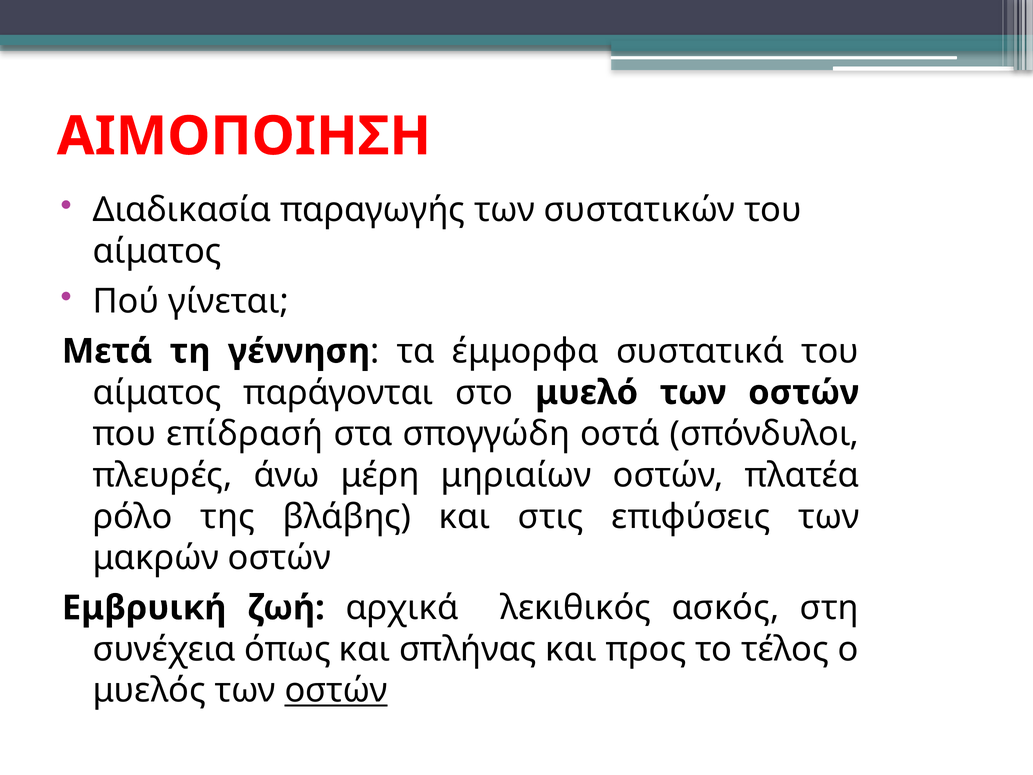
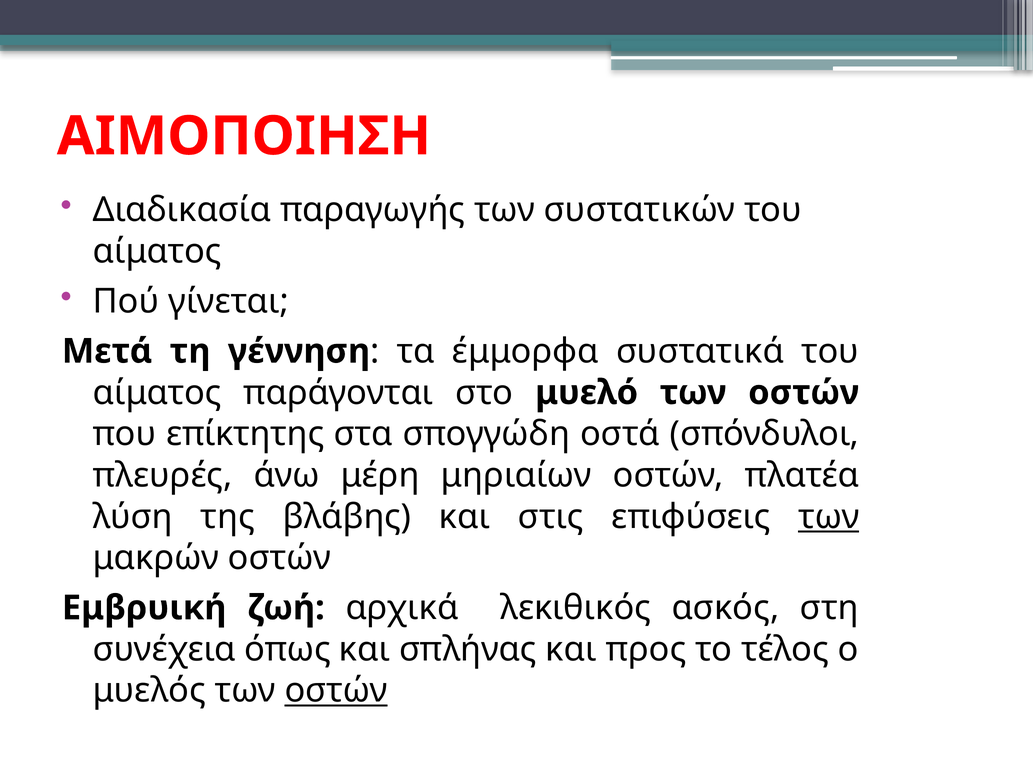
επίδρασή: επίδρασή -> επίκτητης (245, 434)
ρόλο: ρόλο -> λύση (133, 516)
των underline: none -> present (829, 516)
